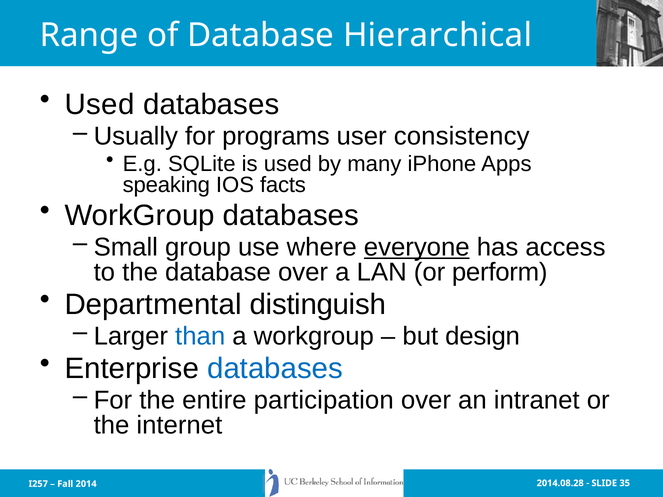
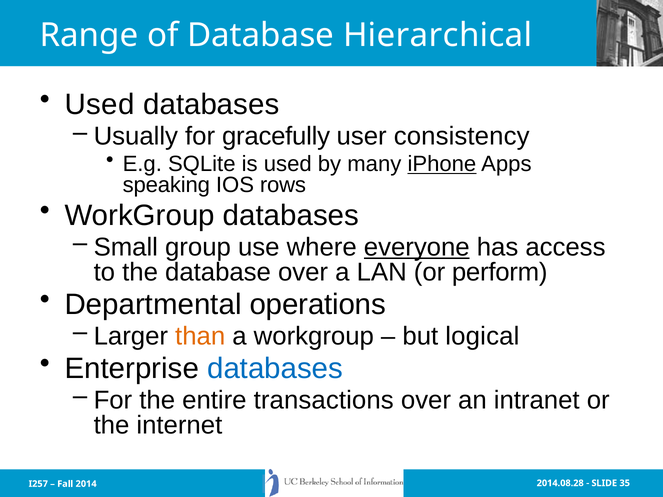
programs: programs -> gracefully (276, 136)
iPhone underline: none -> present (442, 164)
facts: facts -> rows (283, 185)
distinguish: distinguish -> operations (318, 305)
than colour: blue -> orange (200, 336)
design: design -> logical (482, 336)
participation: participation -> transactions (324, 401)
